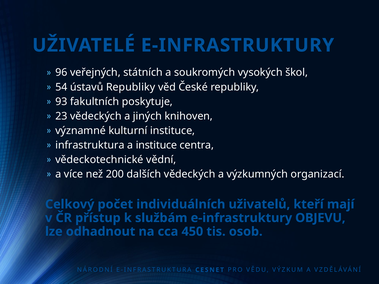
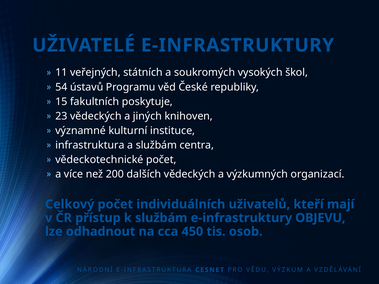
96: 96 -> 11 (61, 73)
ústavů Republiky: Republiky -> Programu (131, 87)
93: 93 -> 15 (61, 102)
a instituce: instituce -> službám (156, 145)
vědeckotechnické vědní: vědní -> počet (161, 160)
